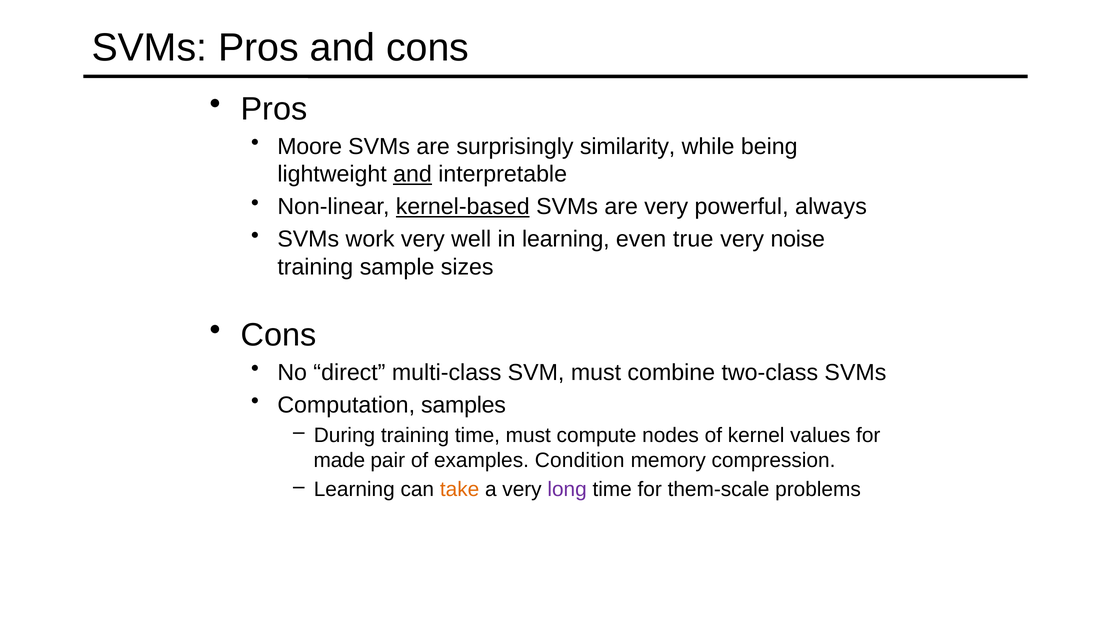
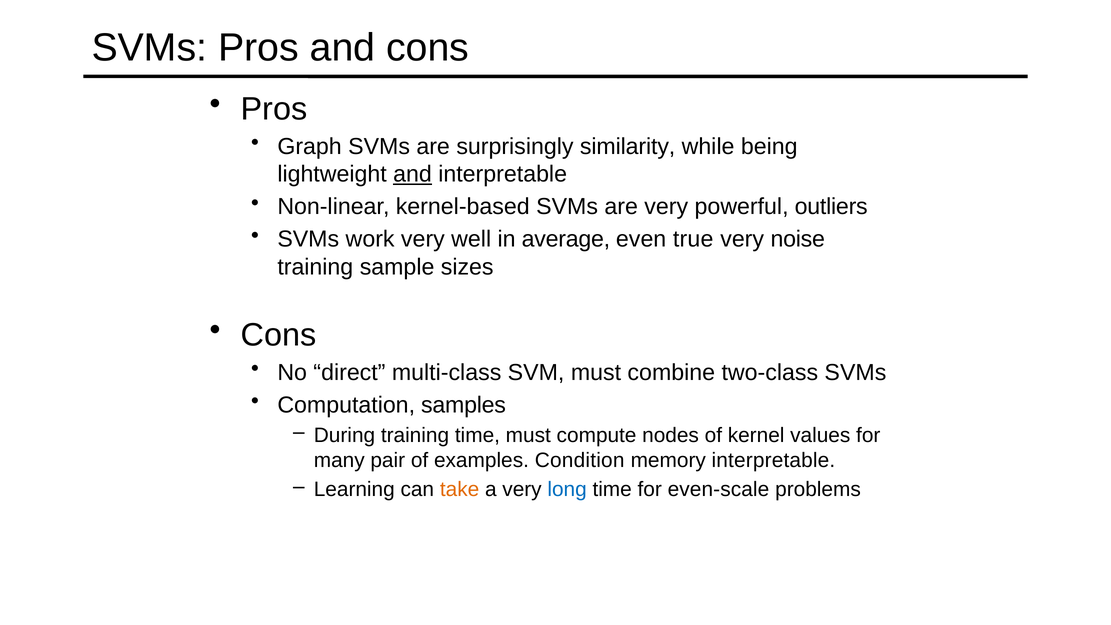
Moore: Moore -> Graph (310, 147)
kernel-based underline: present -> none (463, 207)
always: always -> outliers (831, 207)
in learning: learning -> average (566, 239)
made: made -> many (339, 460)
memory compression: compression -> interpretable (773, 460)
long colour: purple -> blue (567, 489)
them-scale: them-scale -> even-scale (718, 489)
